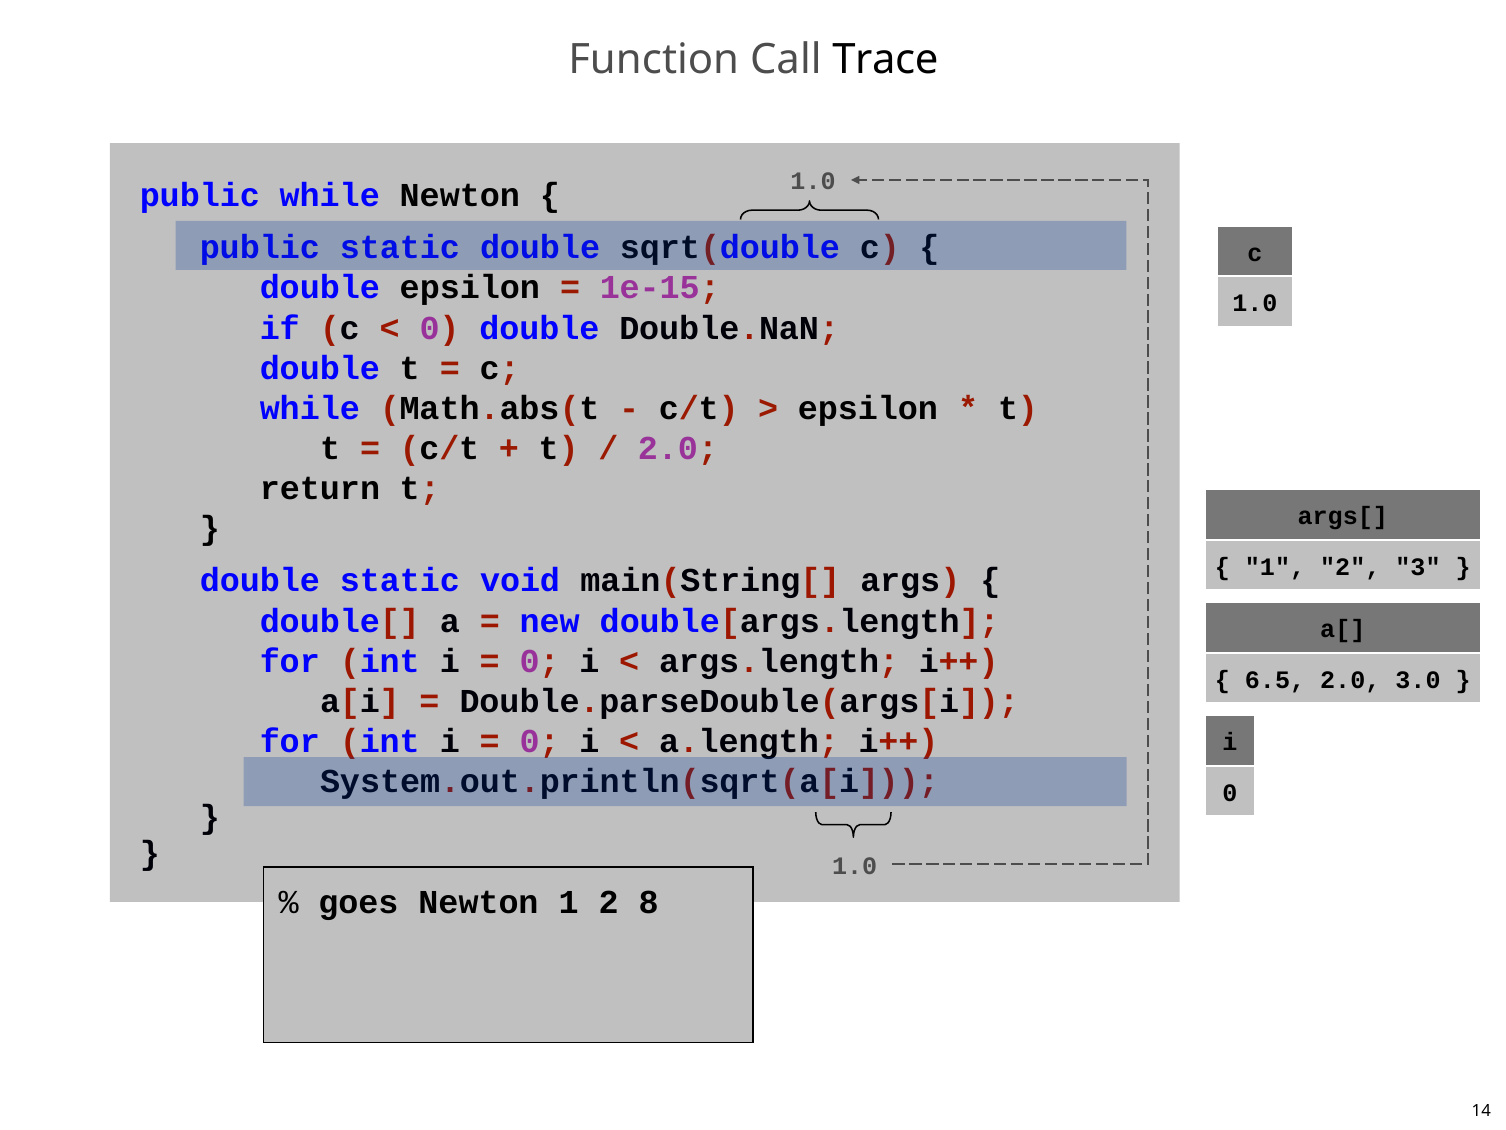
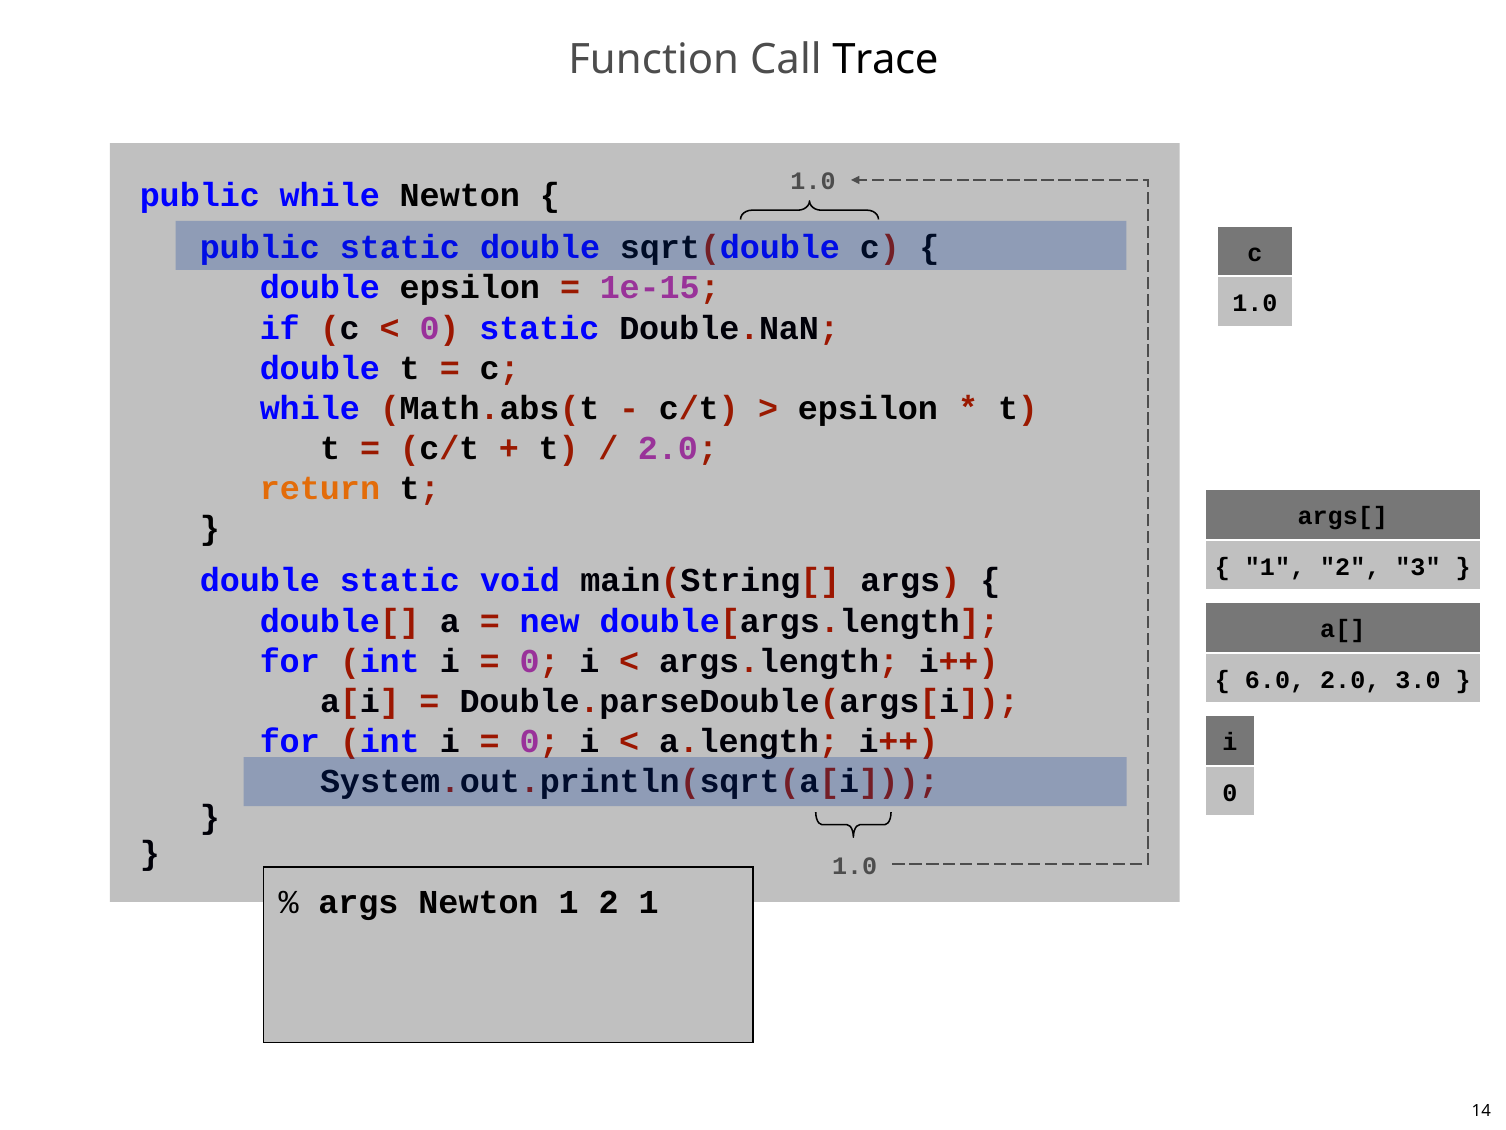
0 double: double -> static (539, 328)
return colour: black -> orange (320, 488)
6.5: 6.5 -> 6.0 (1275, 679)
goes: goes -> args (358, 902)
2 8: 8 -> 1 (649, 902)
